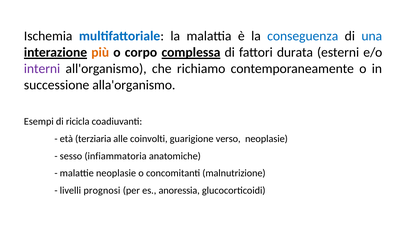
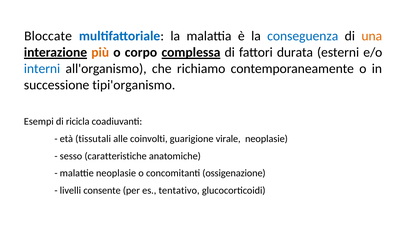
Ischemia: Ischemia -> Bloccate (48, 36)
una colour: blue -> orange (372, 36)
interni colour: purple -> blue (42, 69)
alla'organismo: alla'organismo -> tipi'organismo (134, 85)
terziaria: terziaria -> tissutali (93, 139)
verso: verso -> virale (228, 139)
infiammatoria: infiammatoria -> caratteristiche (116, 156)
malnutrizione: malnutrizione -> ossigenazione (234, 173)
prognosi: prognosi -> consente (102, 191)
anoressia: anoressia -> tentativo (179, 191)
